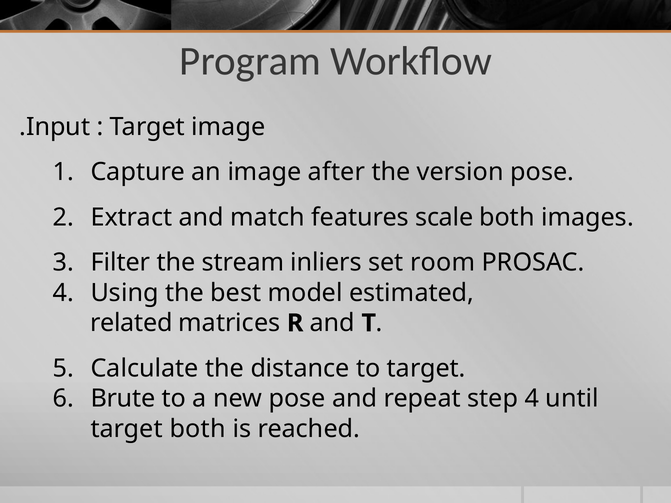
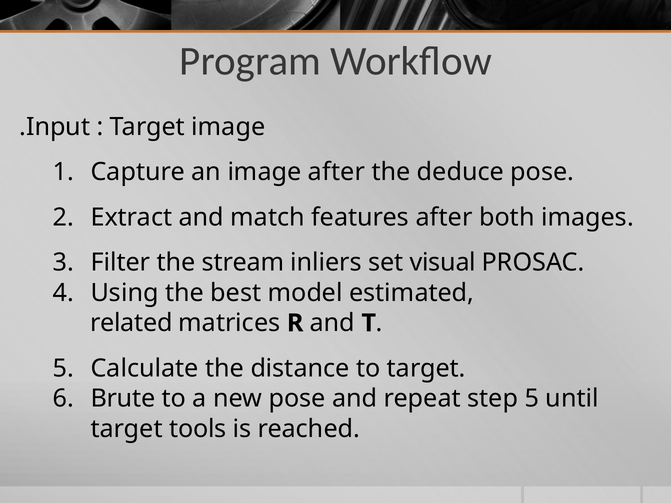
version: version -> deduce (460, 172)
features scale: scale -> after (444, 217)
room: room -> visual (443, 263)
step 4: 4 -> 5 (532, 399)
target both: both -> tools (198, 429)
